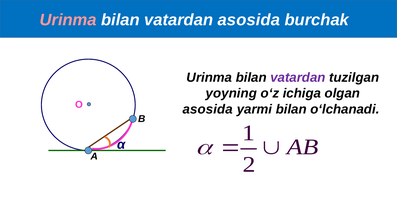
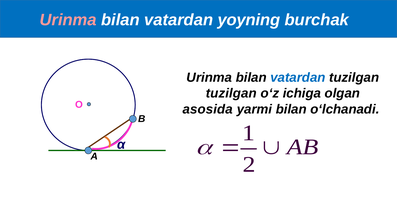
vatardan asosida: asosida -> yoyning (249, 20)
vatardan colour: purple -> blue (298, 78)
yoyning: yoyning -> tuzilgan (231, 94)
